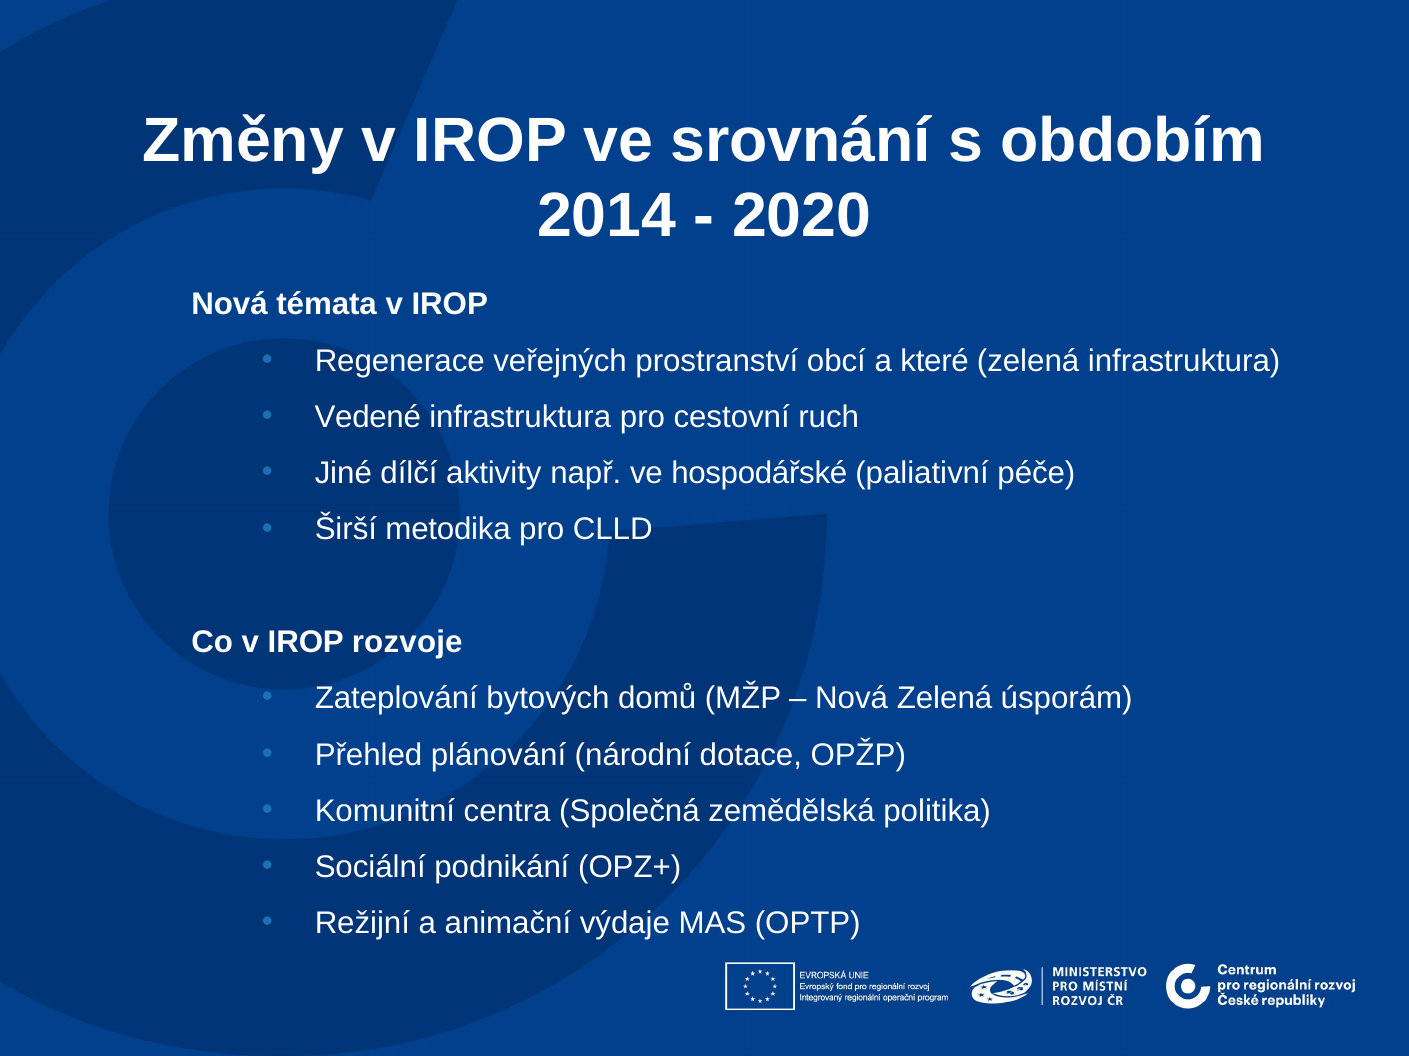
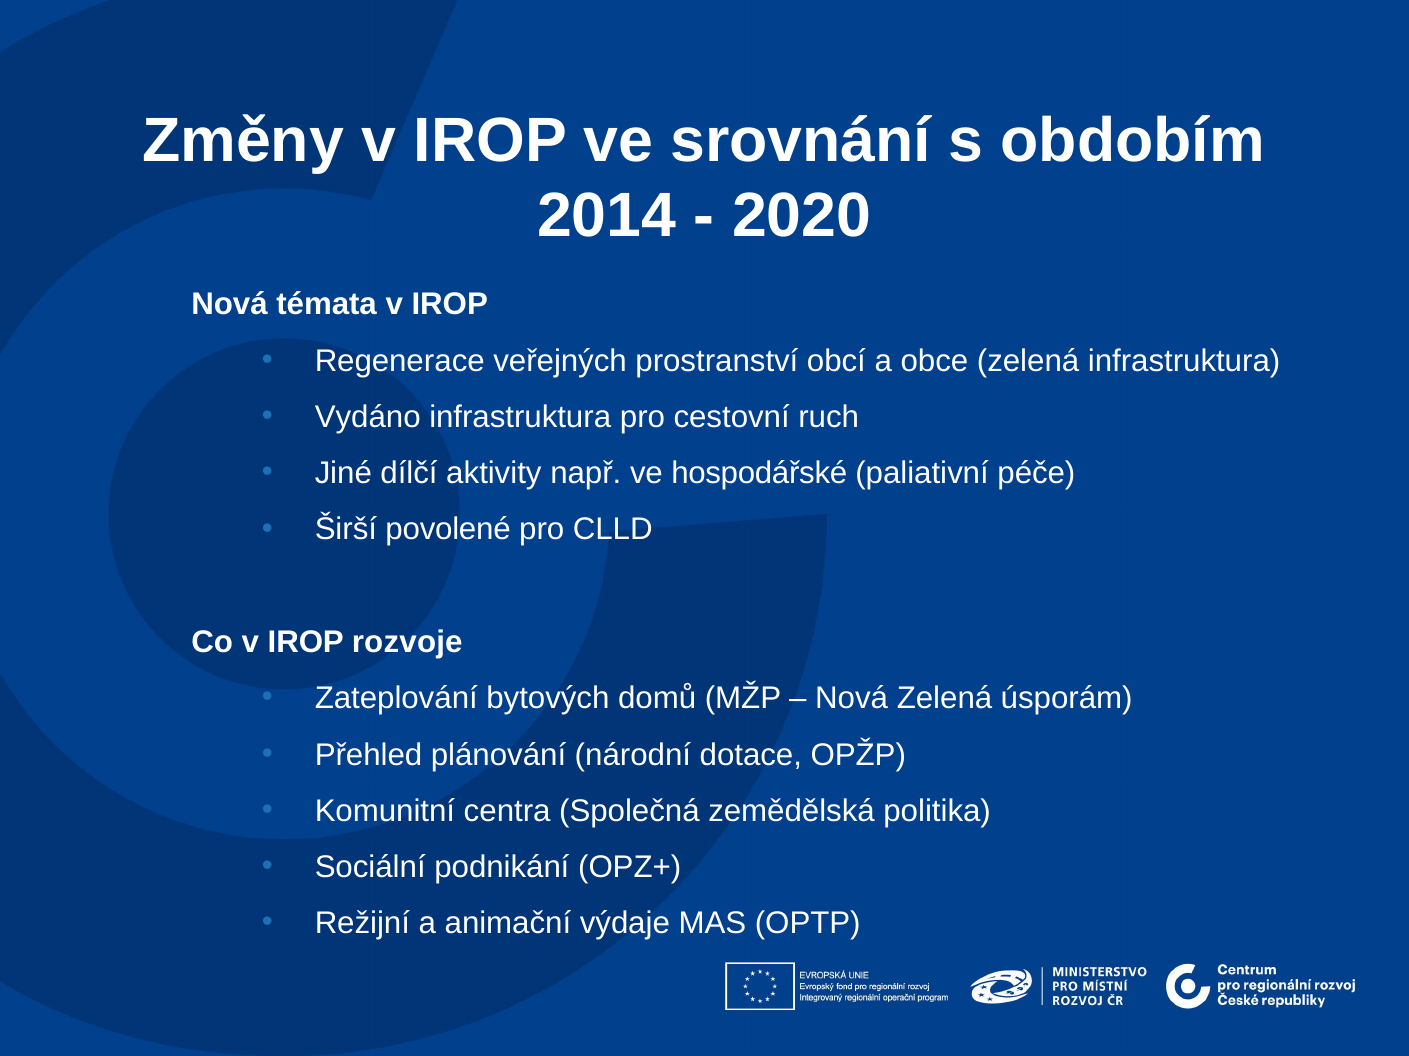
které: které -> obce (934, 361)
Vedené: Vedené -> Vydáno (368, 417)
metodika: metodika -> povolené (448, 530)
